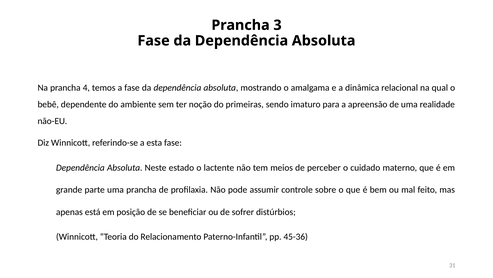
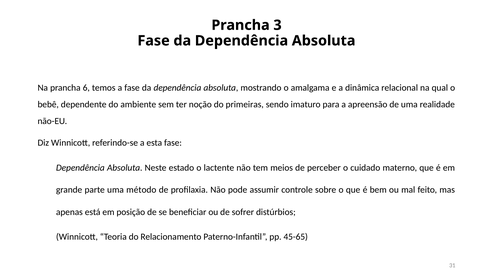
4: 4 -> 6 (86, 87)
uma prancha: prancha -> método (141, 189)
45-36: 45-36 -> 45-65 (296, 236)
